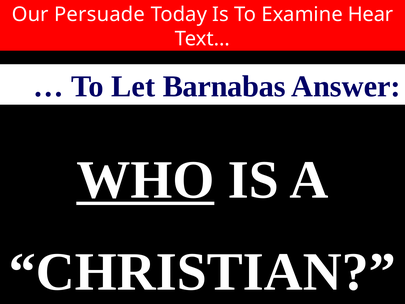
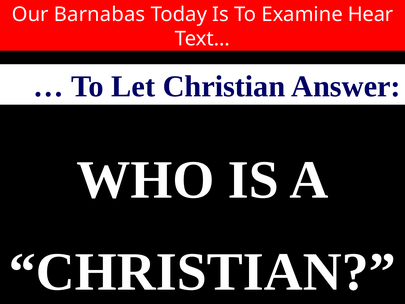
Persuade: Persuade -> Barnabas (100, 15)
Let Barnabas: Barnabas -> Christian (224, 86)
WHO underline: present -> none (145, 180)
